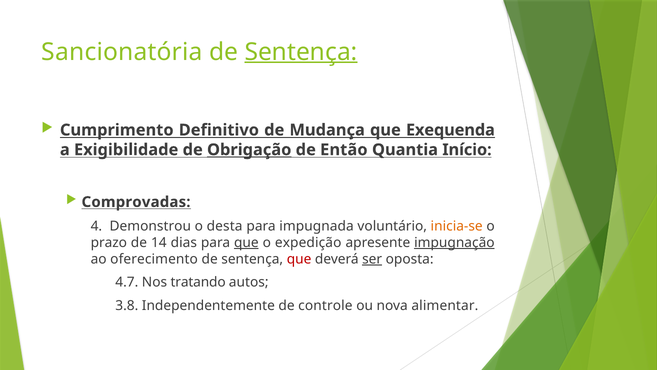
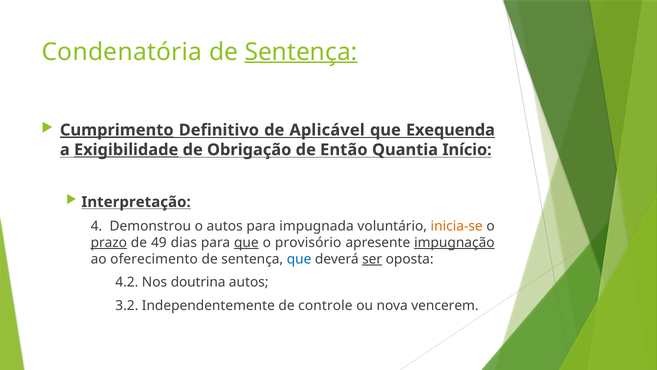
Sancionatória: Sancionatória -> Condenatória (122, 52)
Cumprimento underline: none -> present (117, 130)
Mudança: Mudança -> Aplicável (327, 130)
Exigibilidade underline: none -> present (126, 150)
Obrigação underline: present -> none (249, 150)
Comprovadas: Comprovadas -> Interpretação (136, 202)
o desta: desta -> autos (225, 226)
prazo underline: none -> present (109, 242)
14: 14 -> 49 (159, 242)
expedição: expedição -> provisório (308, 242)
que colour: red -> blue (299, 259)
4.7: 4.7 -> 4.2 (127, 282)
tratando: tratando -> doutrina (198, 282)
3.8: 3.8 -> 3.2 (127, 305)
alimentar: alimentar -> vencerem (445, 305)
